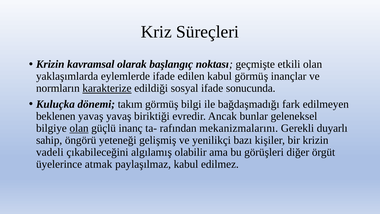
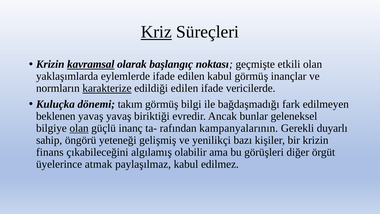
Kriz underline: none -> present (156, 32)
kavramsal underline: none -> present (91, 64)
edildiği sosyal: sosyal -> edilen (185, 88)
sonucunda: sonucunda -> vericilerde (251, 88)
mekanizmalarını: mekanizmalarını -> kampanyalarının (239, 128)
vadeli: vadeli -> finans (50, 152)
